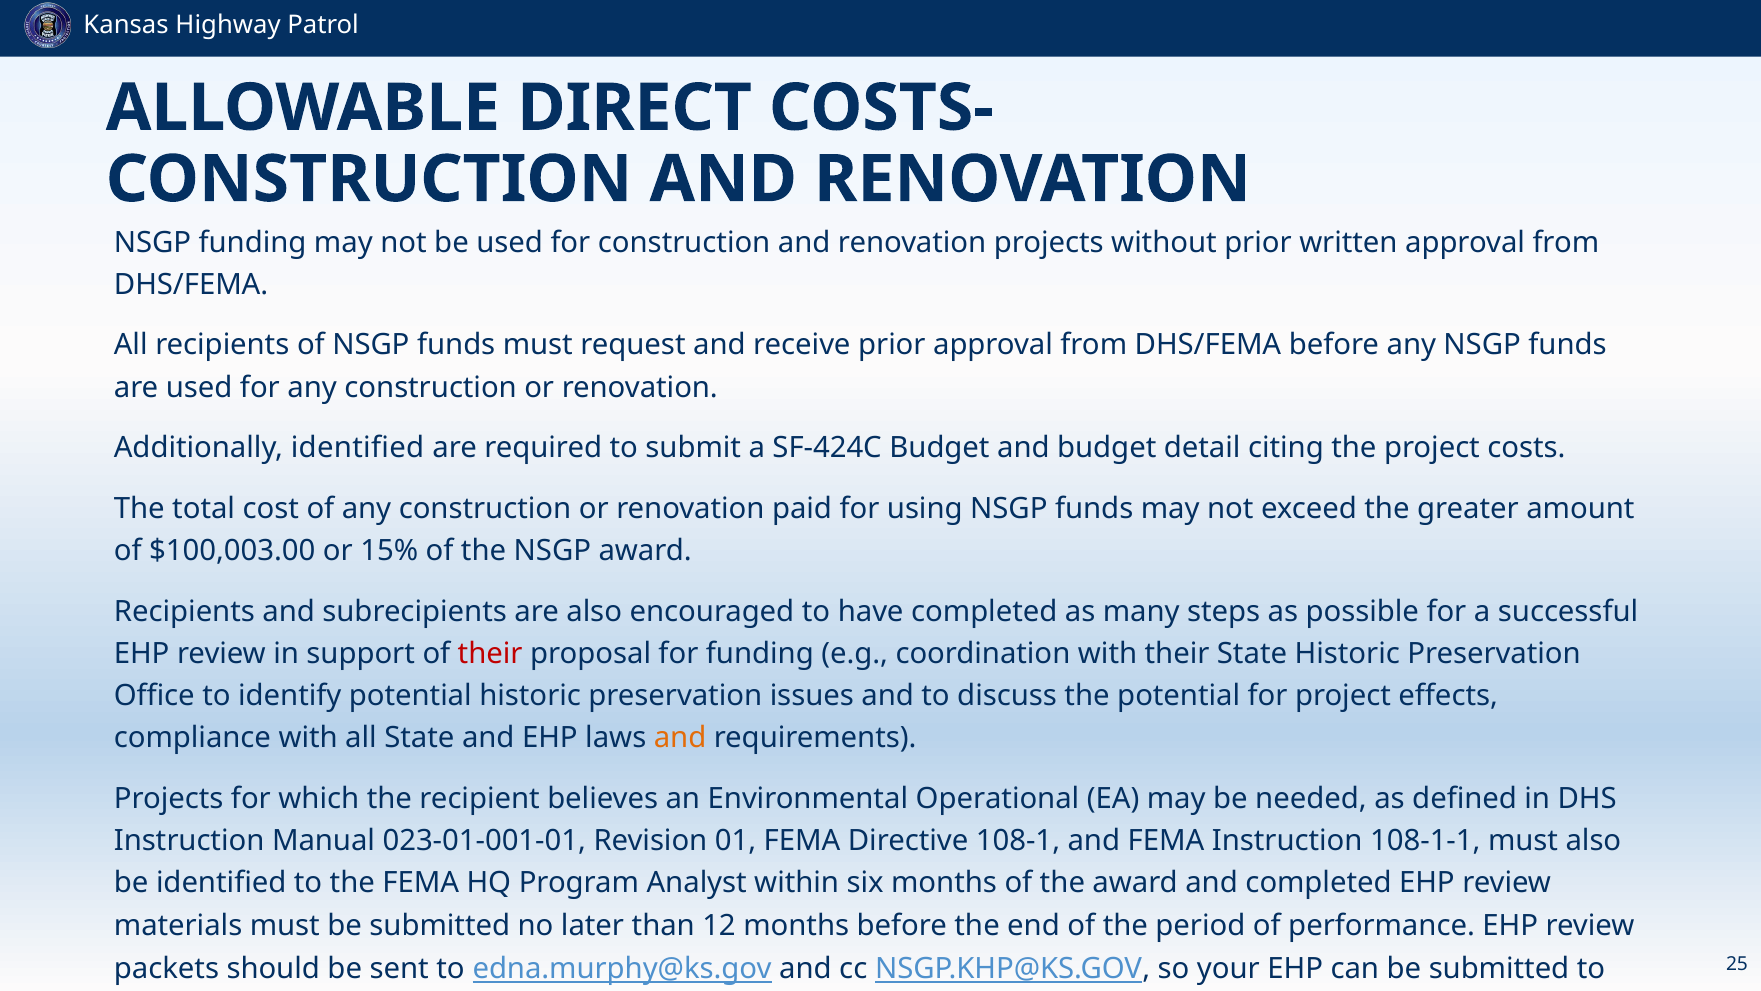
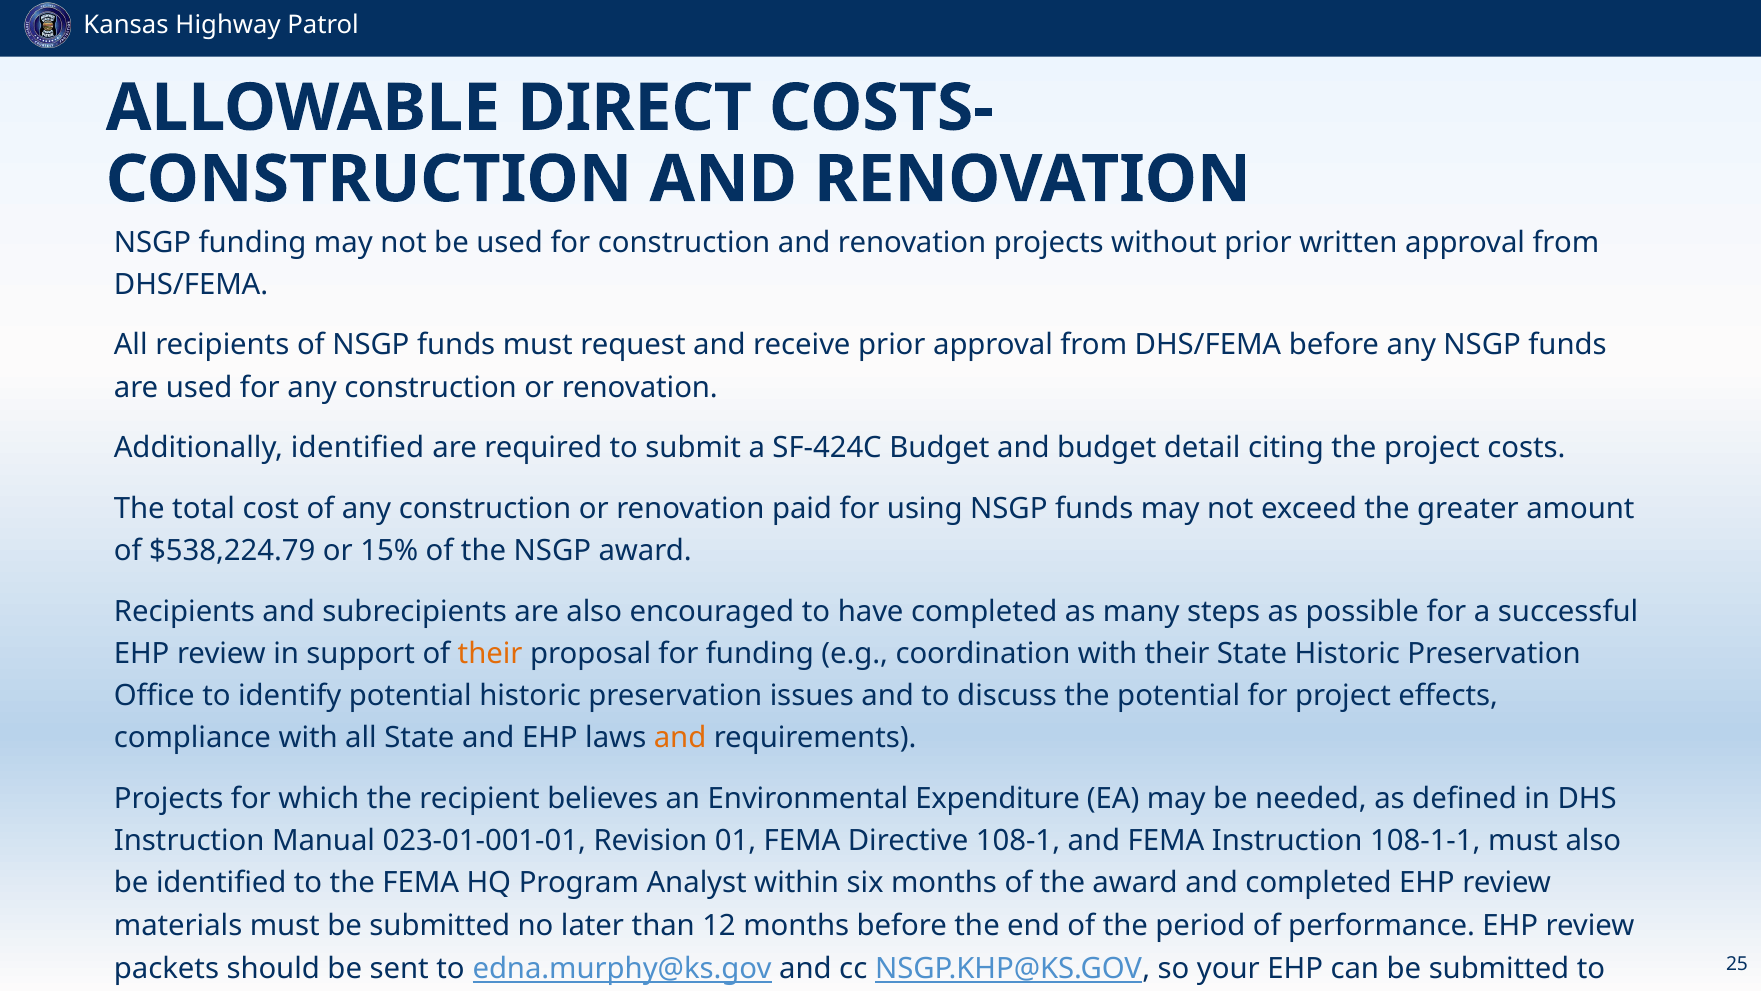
$100,003.00: $100,003.00 -> $538,224.79 (232, 551)
their colour: red -> orange (490, 653)
Operational: Operational -> Expenditure (998, 798)
